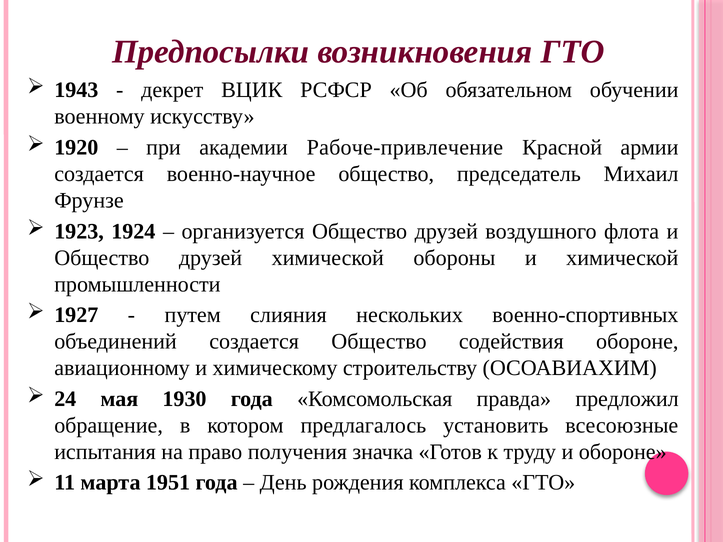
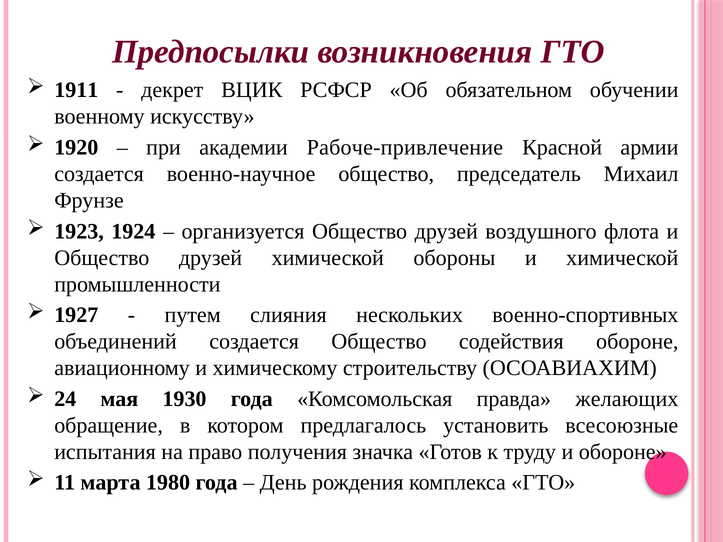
1943: 1943 -> 1911 (76, 90)
предложил: предложил -> желающих (627, 399)
1951: 1951 -> 1980 (168, 483)
